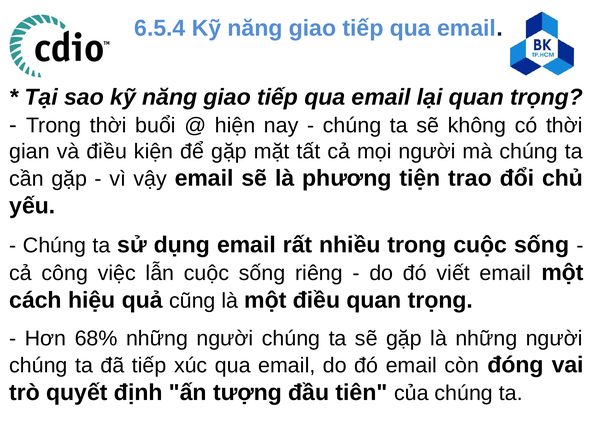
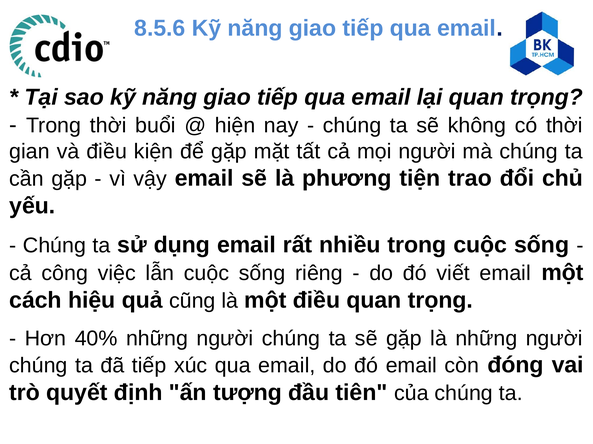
6.5.4: 6.5.4 -> 8.5.6 (160, 28)
68%: 68% -> 40% (96, 339)
